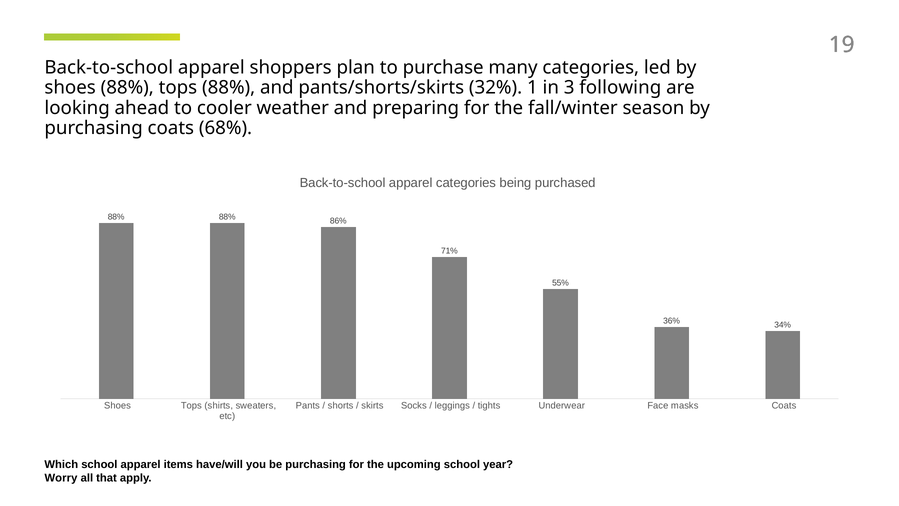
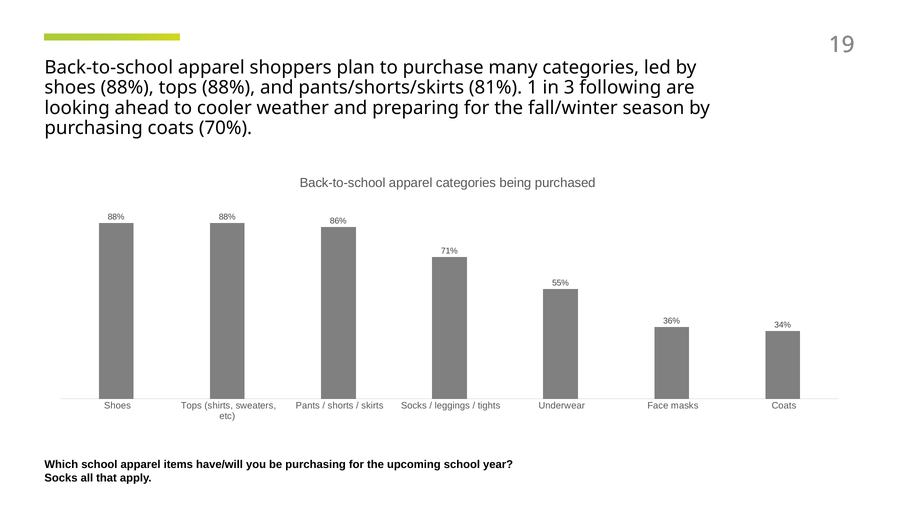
32%: 32% -> 81% (496, 88)
68%: 68% -> 70% (226, 128)
Worry: Worry -> Socks (61, 478)
